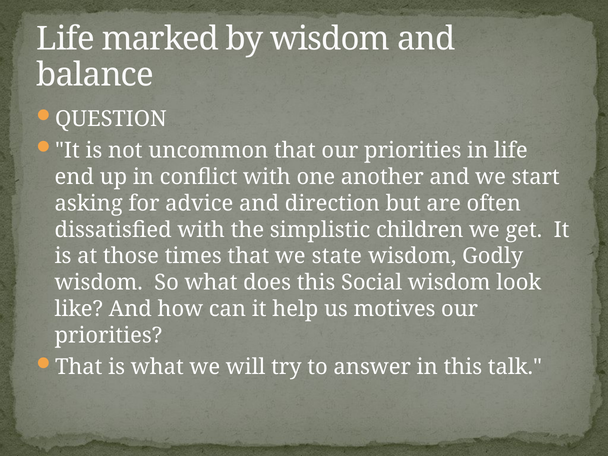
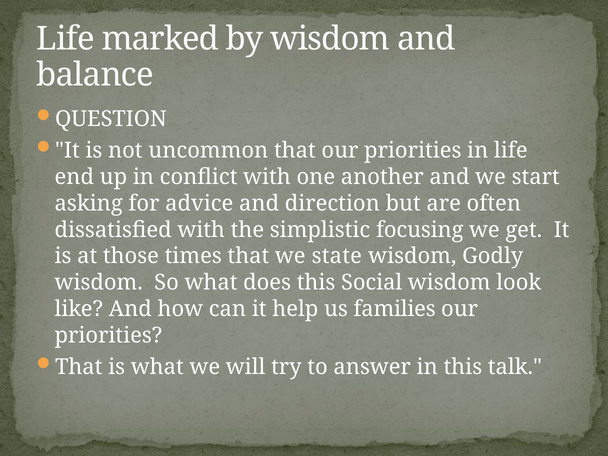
children: children -> focusing (420, 230)
motives: motives -> families (395, 309)
